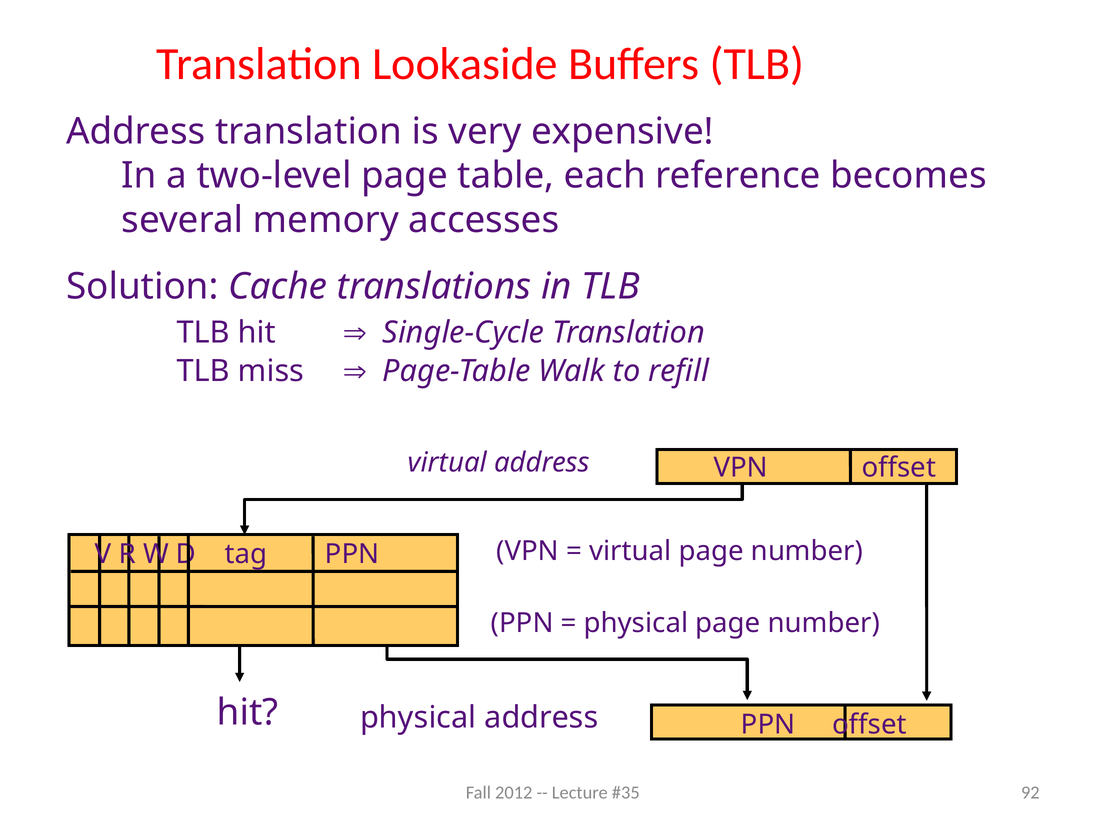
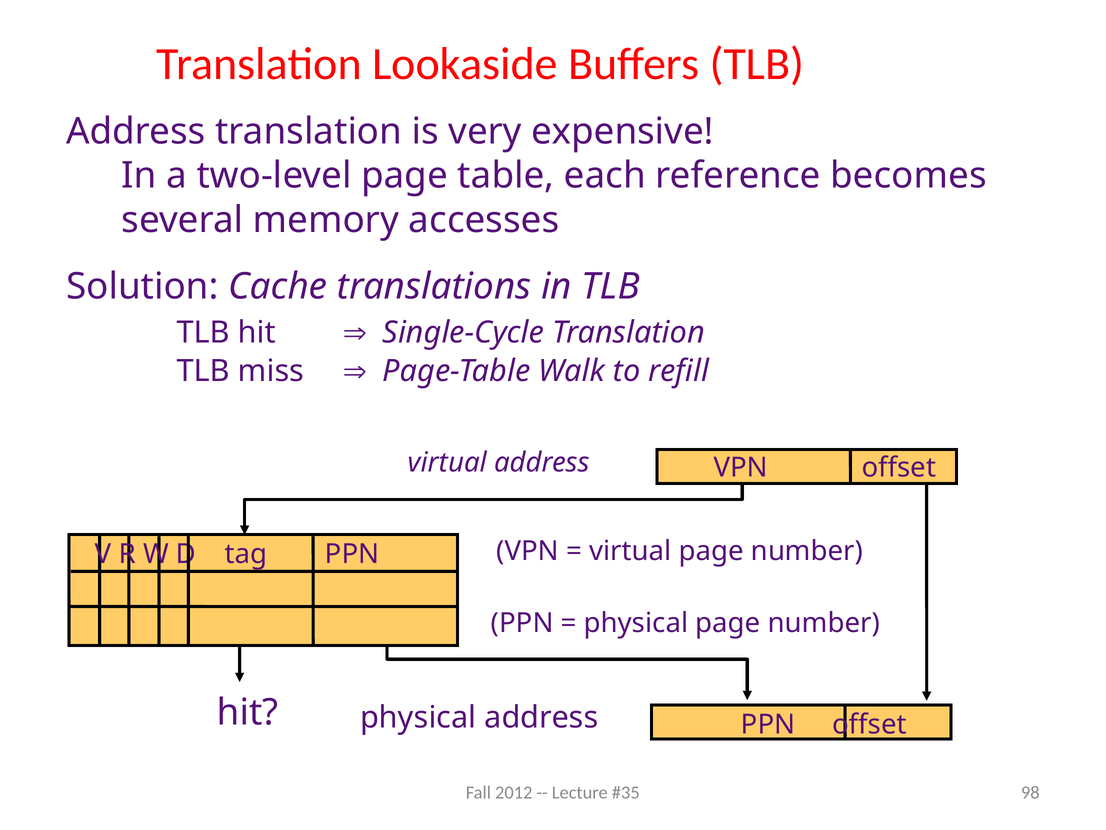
92: 92 -> 98 (1030, 792)
